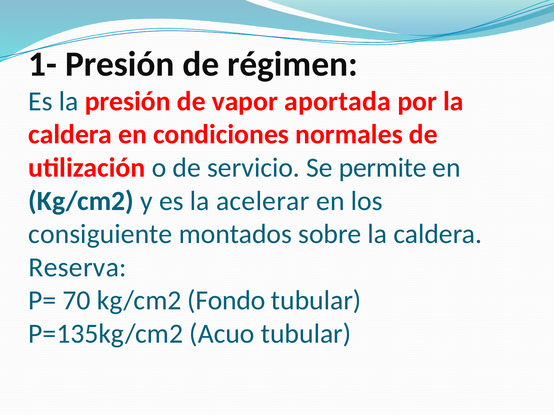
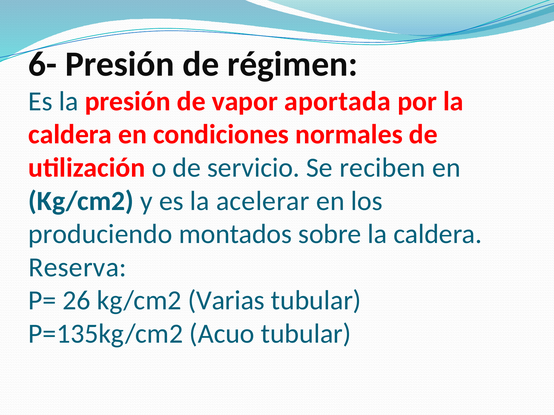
1-: 1- -> 6- (43, 64)
permite: permite -> reciben (382, 168)
consiguiente: consiguiente -> produciendo (100, 234)
70: 70 -> 26 (77, 301)
Fondo: Fondo -> Varias (226, 301)
